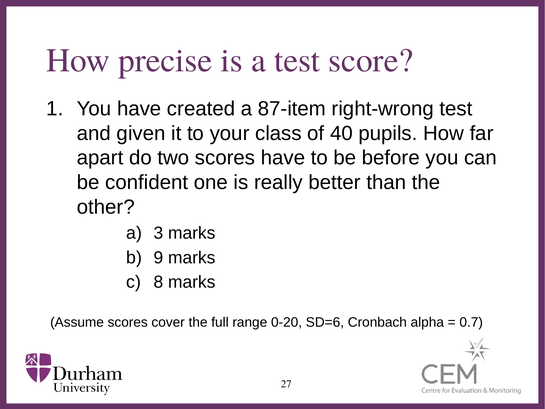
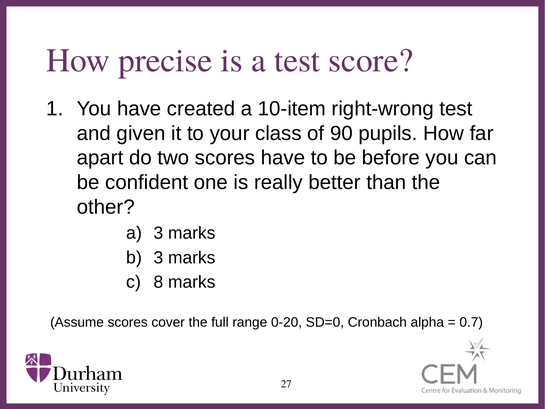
87-item: 87-item -> 10-item (292, 109)
40: 40 -> 90 (341, 133)
9: 9 -> 3 (158, 257)
SD=6: SD=6 -> SD=0 (325, 322)
